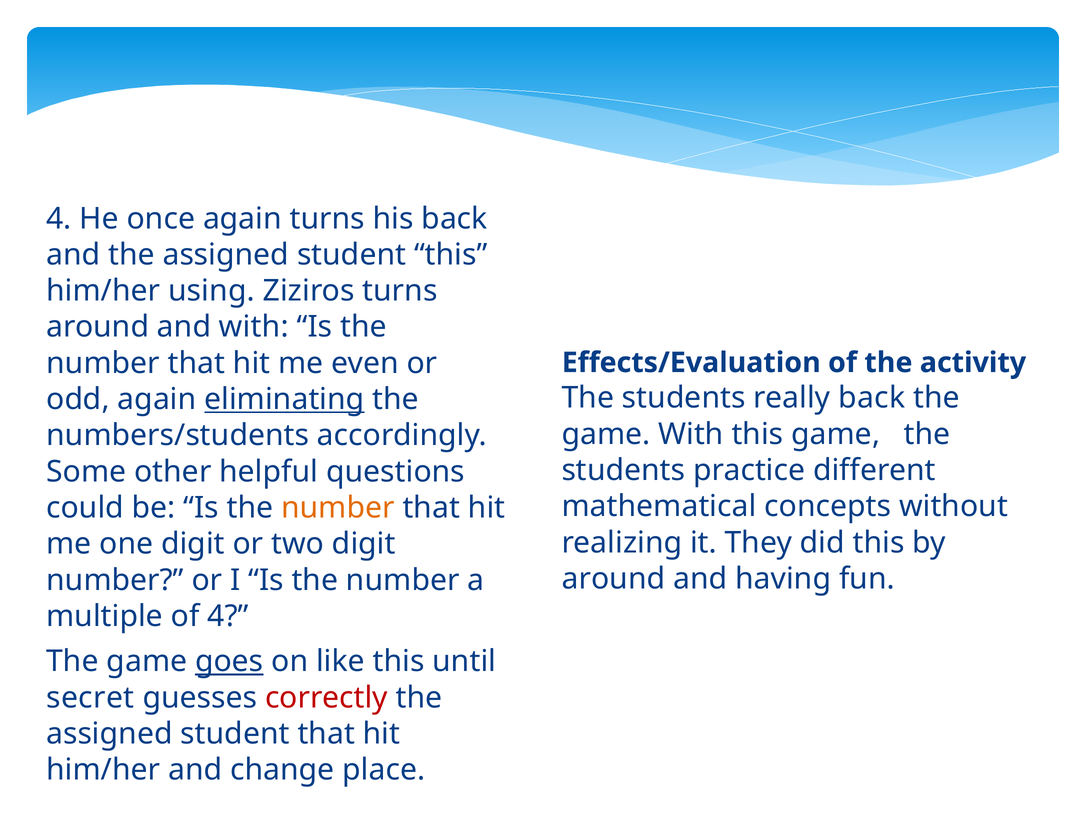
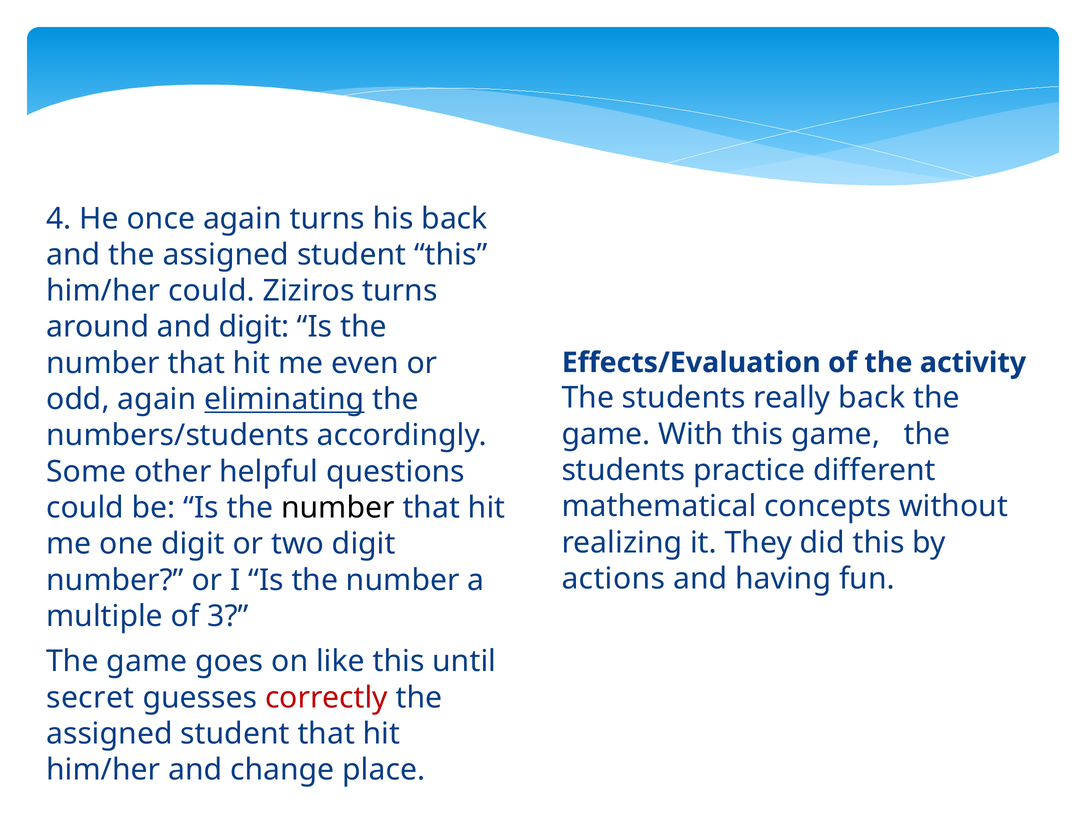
him/her using: using -> could (211, 291)
and with: with -> digit (254, 327)
number colour: orange -> black (338, 508)
around: around -> actions (613, 579)
of 4: 4 -> 3 (228, 617)
goes underline: present -> none (229, 662)
